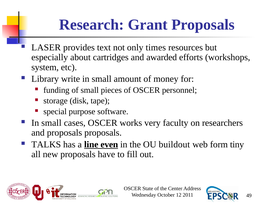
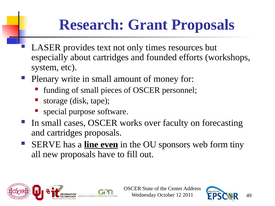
awarded: awarded -> founded (162, 57)
Library: Library -> Plenary (45, 79)
very: very -> over (152, 123)
researchers: researchers -> forecasting (222, 123)
and proposals: proposals -> cartridges (65, 133)
TALKS: TALKS -> SERVE (46, 145)
buildout: buildout -> sponsors (174, 145)
